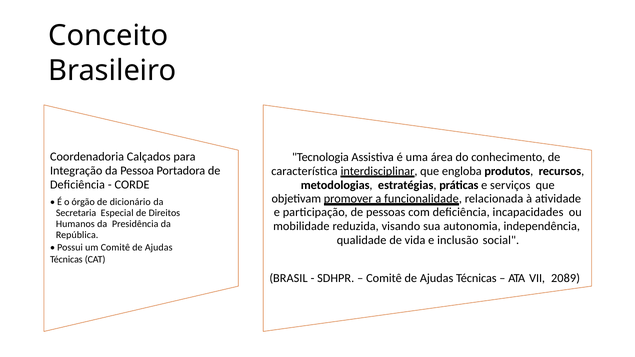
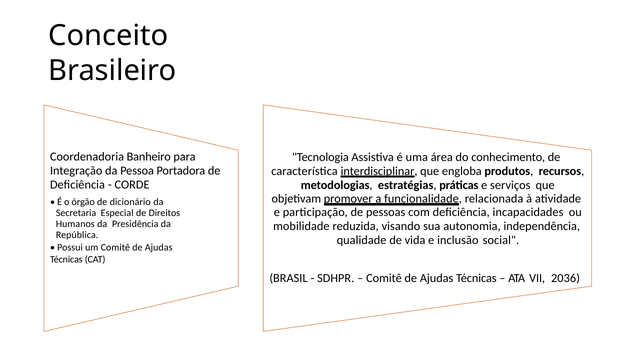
Calçados: Calçados -> Banheiro (149, 157)
2089: 2089 -> 2036 (566, 278)
